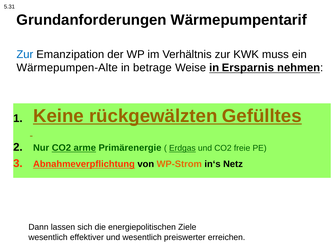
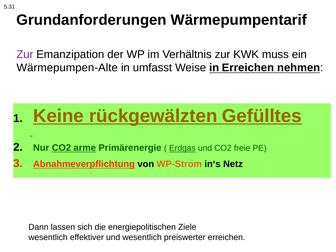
Zur colour: blue -> purple (25, 54)
betrage: betrage -> umfasst (152, 68)
in Ersparnis: Ersparnis -> Erreichen (248, 68)
